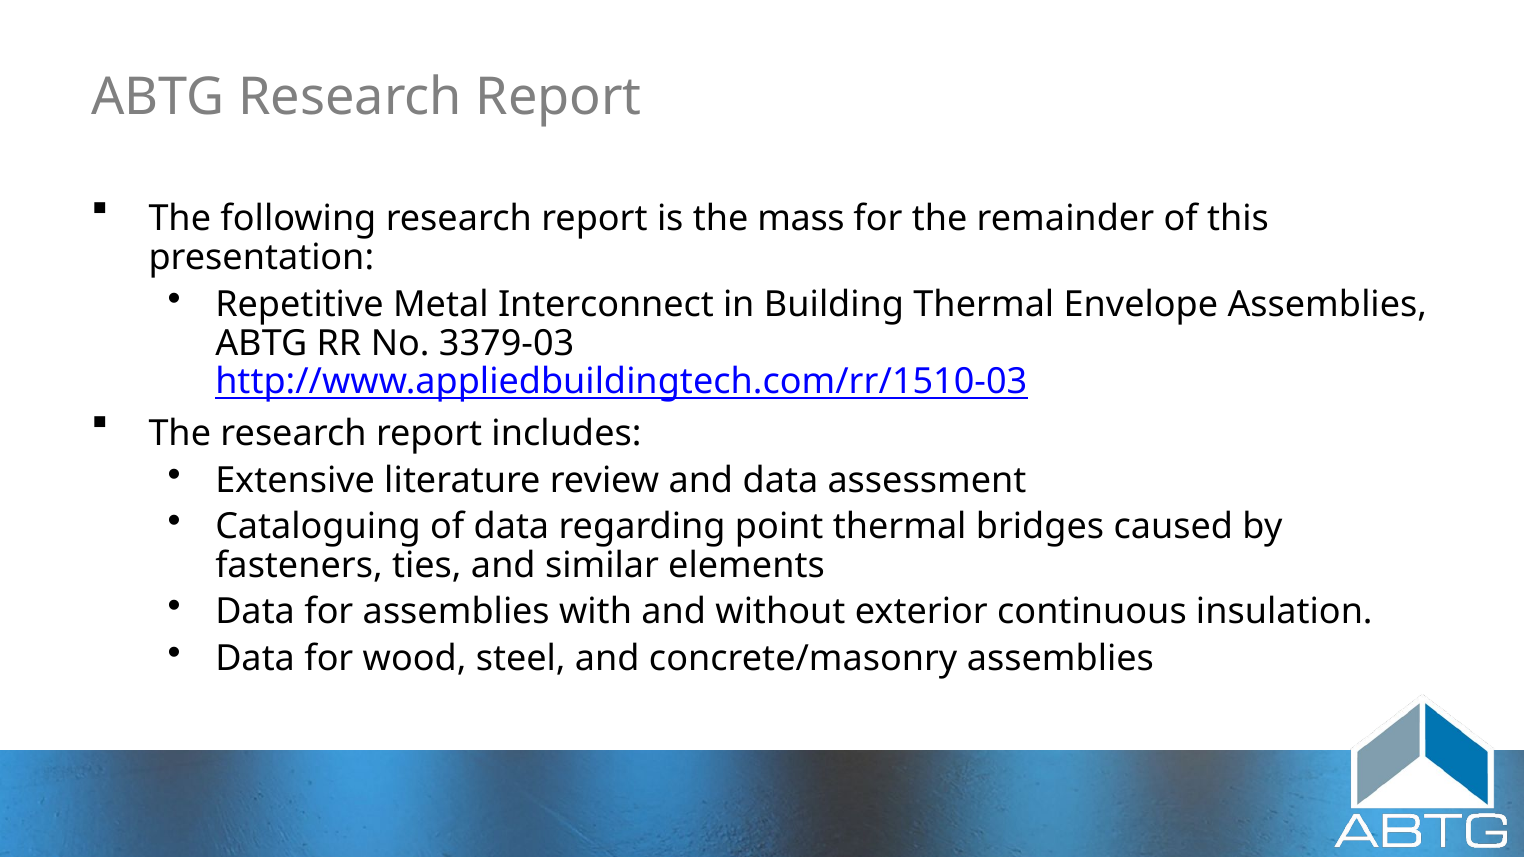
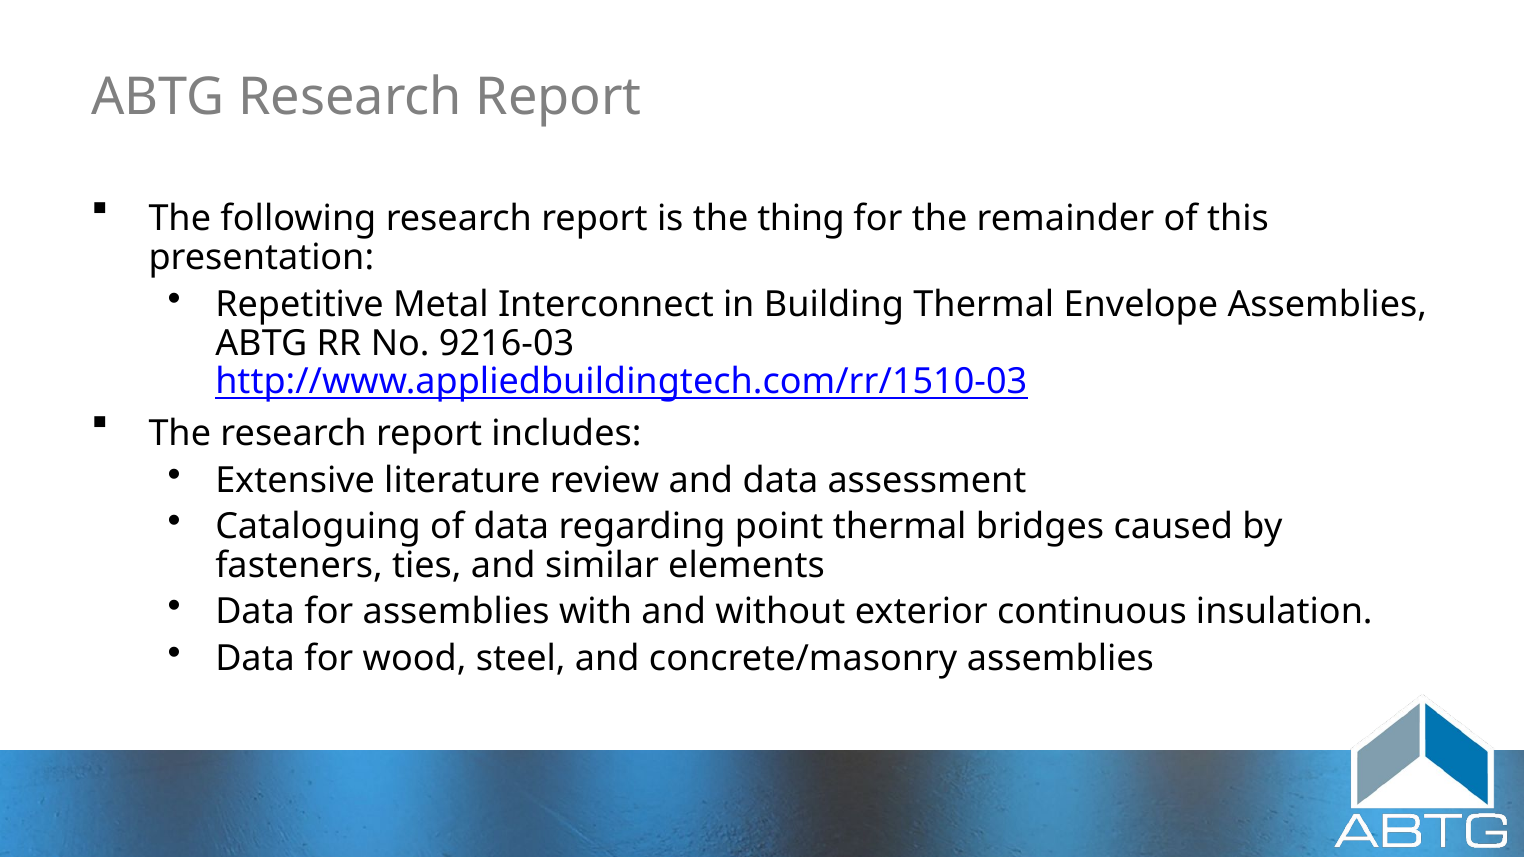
mass: mass -> thing (801, 219)
3379-03: 3379-03 -> 9216-03 (507, 343)
